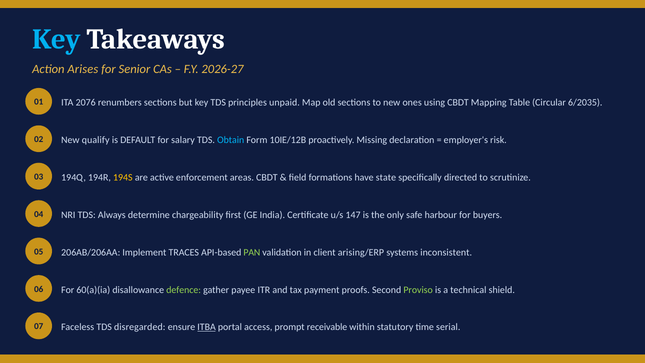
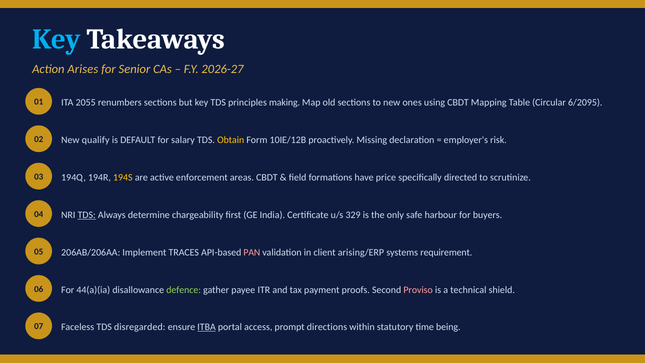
2076: 2076 -> 2055 (86, 103)
unpaid: unpaid -> making (285, 103)
6/2035: 6/2035 -> 6/2095 (585, 103)
Obtain colour: light blue -> yellow (231, 140)
state: state -> price (386, 177)
TDS underline: none -> present (87, 215)
147: 147 -> 329 (353, 215)
PAN colour: light green -> pink (252, 252)
inconsistent: inconsistent -> requirement (446, 252)
60(a)(ia: 60(a)(ia -> 44(a)(ia (93, 290)
Proviso colour: light green -> pink (418, 290)
receivable: receivable -> directions (327, 327)
serial: serial -> being (448, 327)
